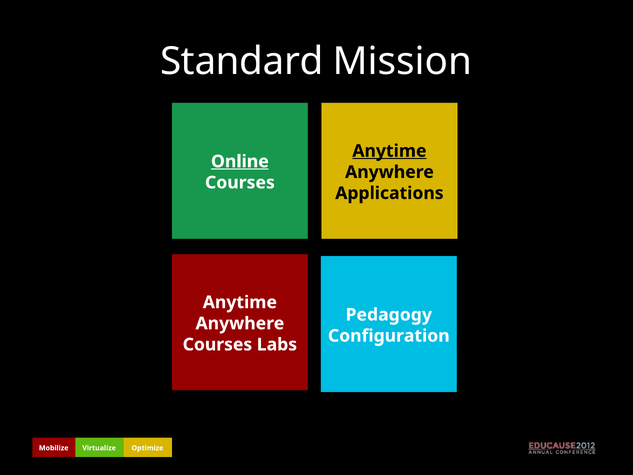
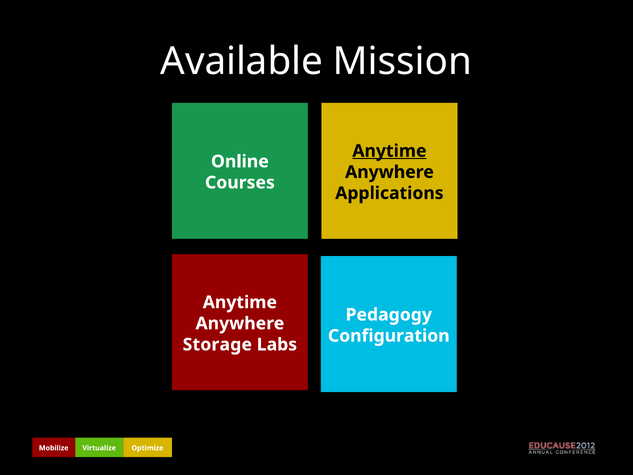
Standard: Standard -> Available (242, 61)
Online underline: present -> none (240, 161)
Courses: Courses -> Storage (217, 344)
